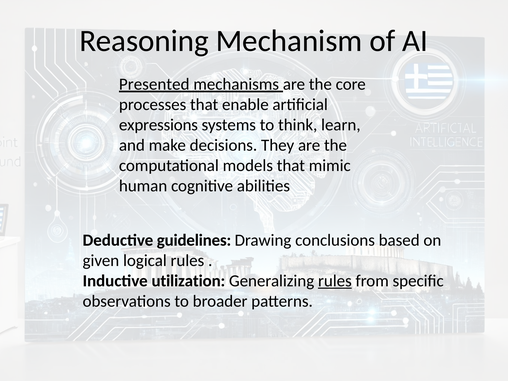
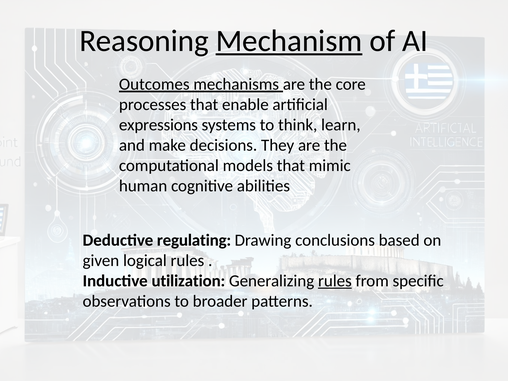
Mechanism underline: none -> present (289, 41)
Presented: Presented -> Outcomes (154, 84)
guidelines: guidelines -> regulating (194, 240)
